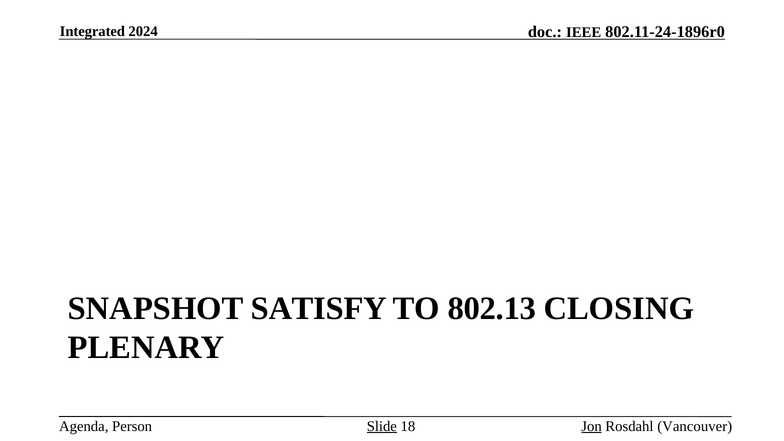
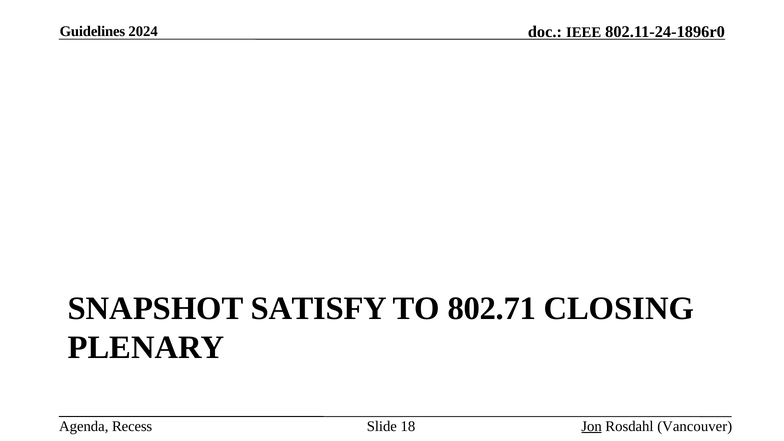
Integrated: Integrated -> Guidelines (92, 31)
802.13: 802.13 -> 802.71 (492, 308)
Person: Person -> Recess (132, 426)
Slide underline: present -> none (382, 426)
